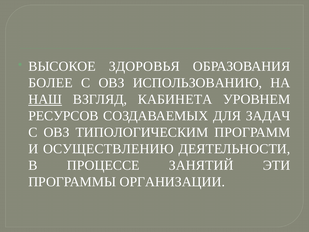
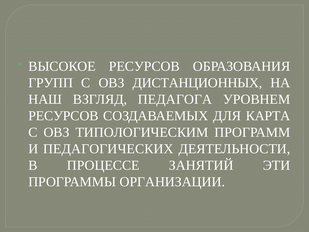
ВЫСОКОЕ ЗДОРОВЬЯ: ЗДОРОВЬЯ -> РЕСУРСОВ (144, 66)
БОЛЕЕ: БОЛЕЕ -> ГРУПП (51, 83)
ИСПОЛЬЗОВАНИЮ: ИСПОЛЬЗОВАНИЮ -> ДИСТАНЦИОННЫХ (197, 83)
НАШ underline: present -> none (45, 99)
КАБИНЕТА: КАБИНЕТА -> ПЕДАГОГА (175, 99)
ЗАДАЧ: ЗАДАЧ -> КАРТА (268, 116)
ОСУЩЕСТВЛЕНИЮ: ОСУЩЕСТВЛЕНИЮ -> ПЕДАГОГИЧЕСКИХ (108, 149)
